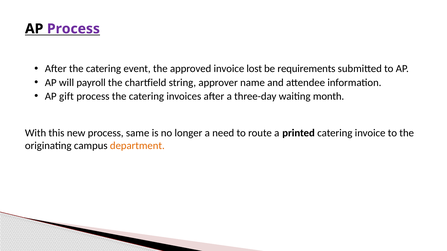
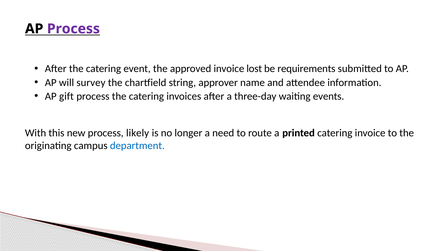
payroll: payroll -> survey (91, 83)
month: month -> events (329, 96)
same: same -> likely (138, 133)
department colour: orange -> blue (137, 146)
